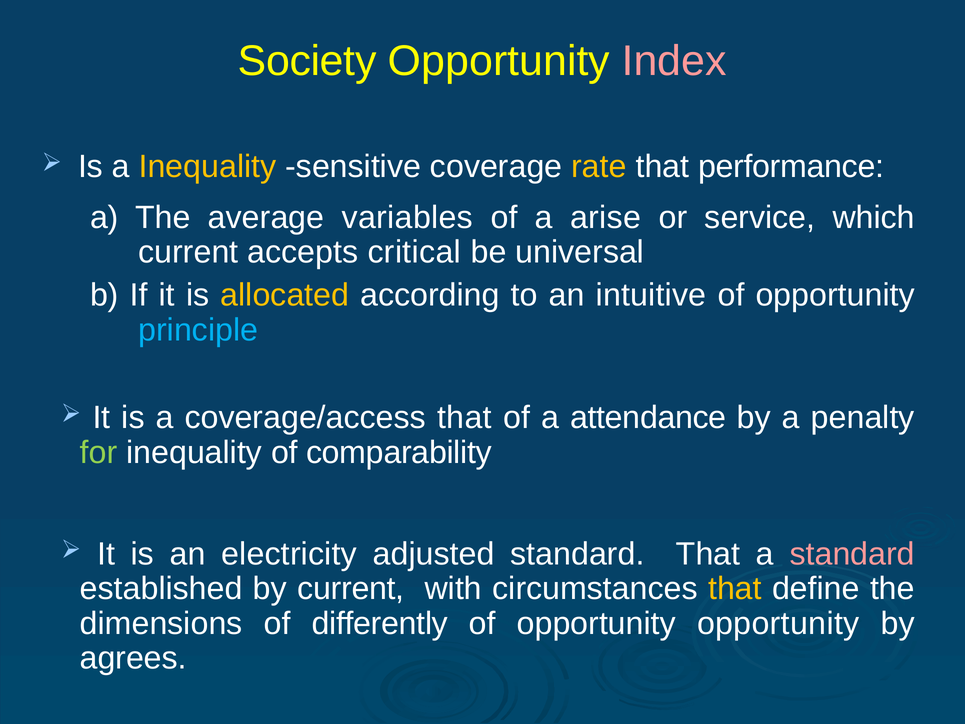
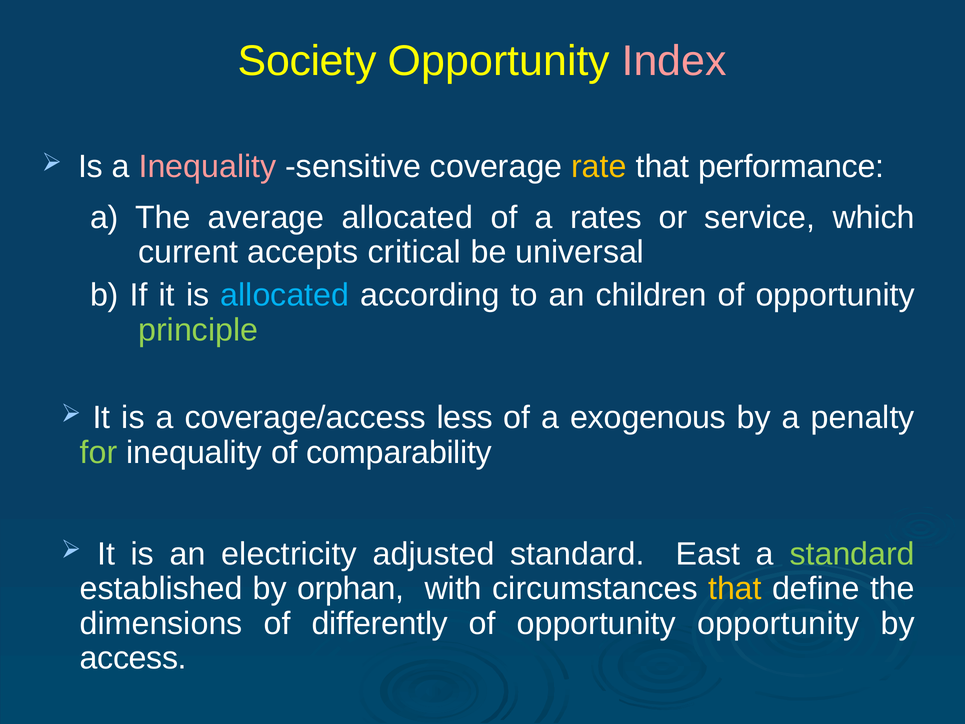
Inequality colour: yellow -> pink (208, 167)
average variables: variables -> allocated (407, 218)
arise: arise -> rates (606, 218)
allocated colour: yellow -> light blue (285, 295)
intuitive: intuitive -> children (651, 295)
principle colour: light blue -> light green (198, 330)
coverage/access that: that -> less (465, 418)
attendance: attendance -> exogenous (648, 418)
standard That: That -> East (708, 554)
standard colour: pink -> light green (852, 554)
by current: current -> orphan (351, 589)
agrees: agrees -> access (133, 658)
